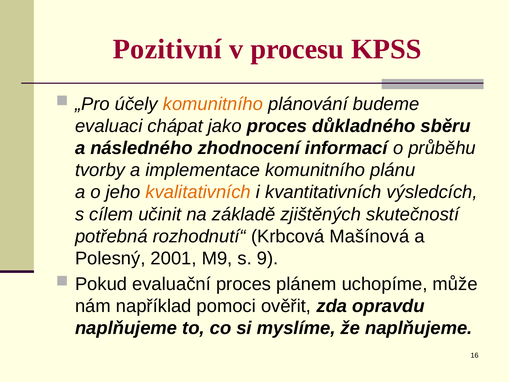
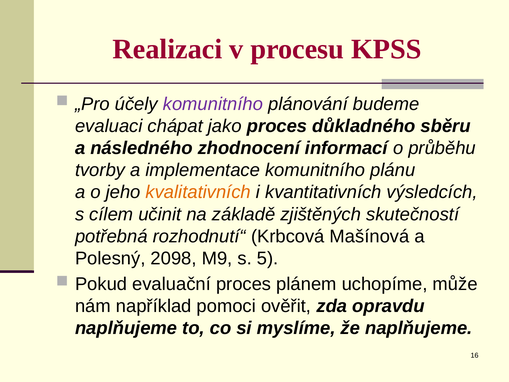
Pozitivní: Pozitivní -> Realizaci (167, 49)
komunitního colour: orange -> purple (213, 104)
2001: 2001 -> 2098 (174, 258)
9: 9 -> 5 (268, 258)
